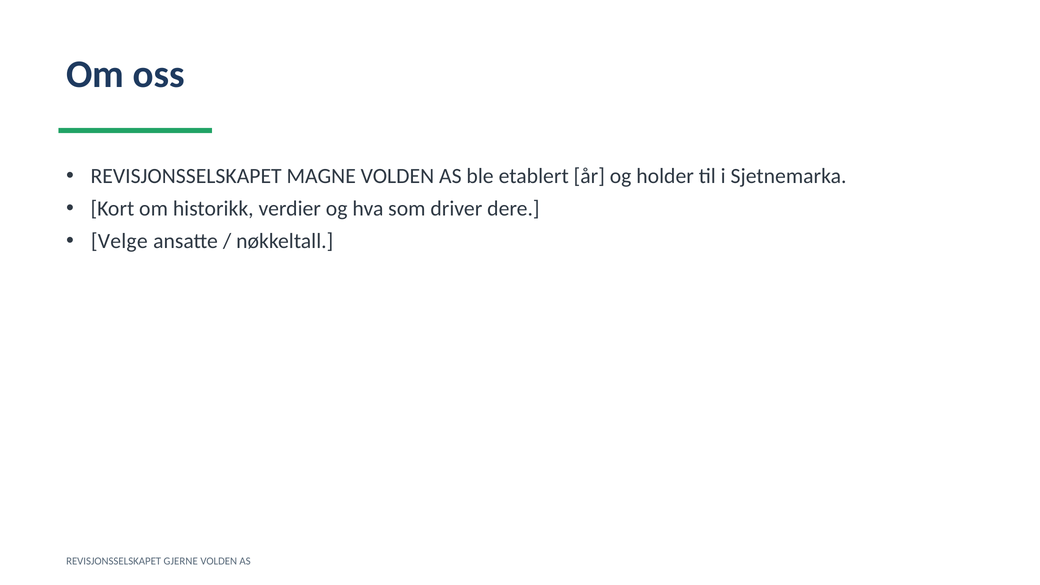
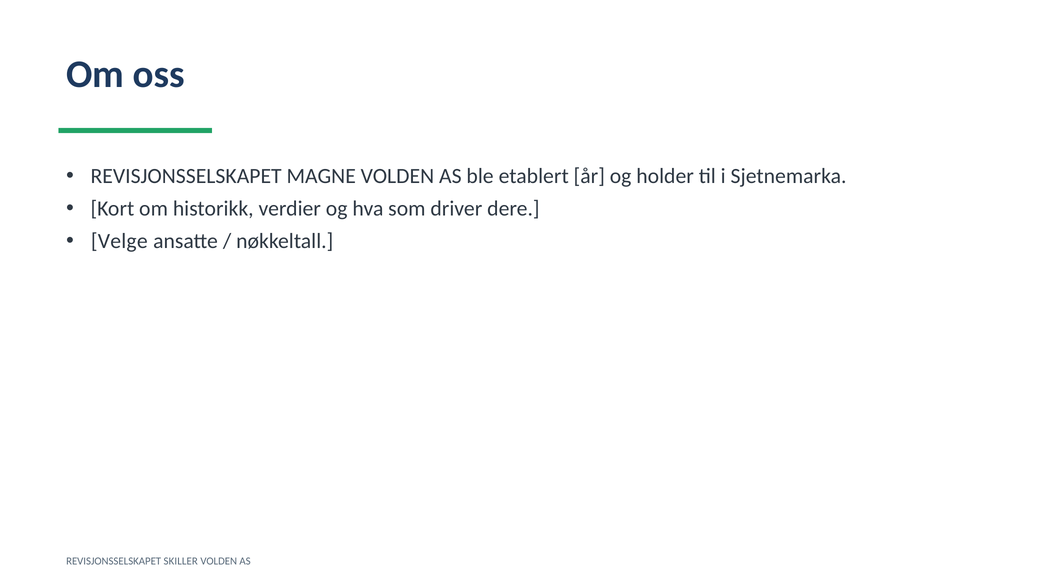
GJERNE: GJERNE -> SKILLER (181, 561)
